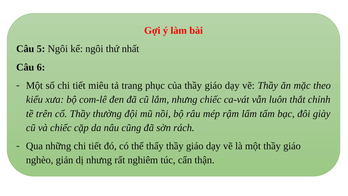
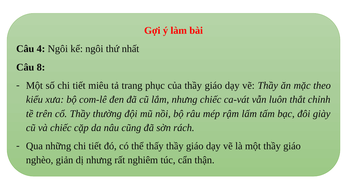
5: 5 -> 4 (41, 49)
6: 6 -> 8 (41, 67)
